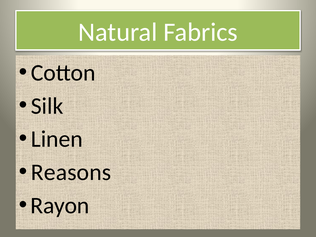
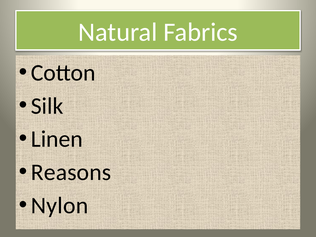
Rayon: Rayon -> Nylon (60, 205)
